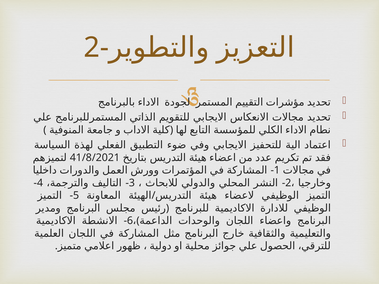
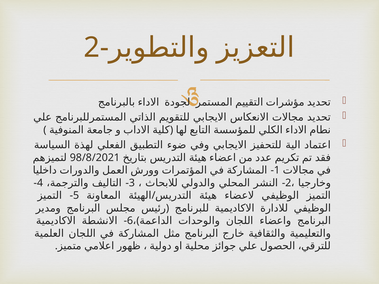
41/8/2021: 41/8/2021 -> 98/8/2021 (95, 158)
